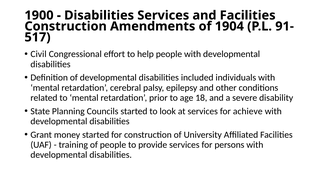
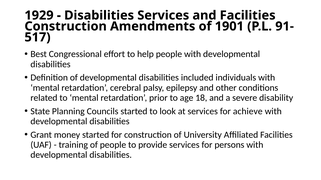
1900: 1900 -> 1929 (39, 15)
1904: 1904 -> 1901 (229, 26)
Civil: Civil -> Best (39, 54)
